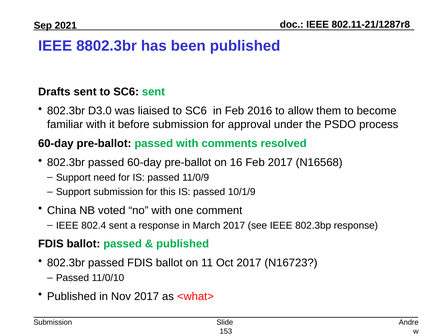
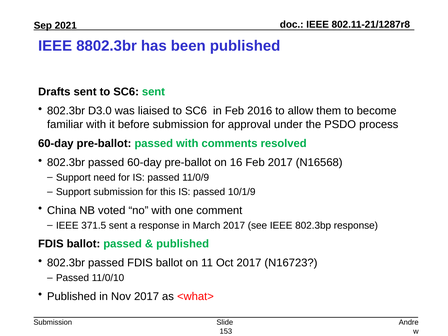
802.4: 802.4 -> 371.5 (94, 225)
